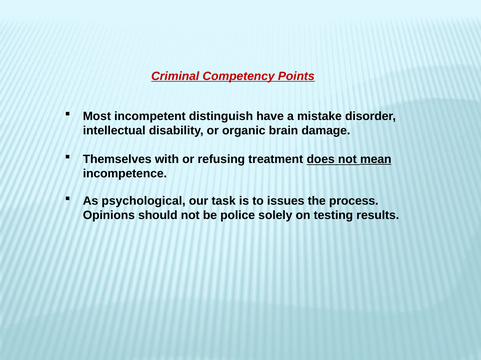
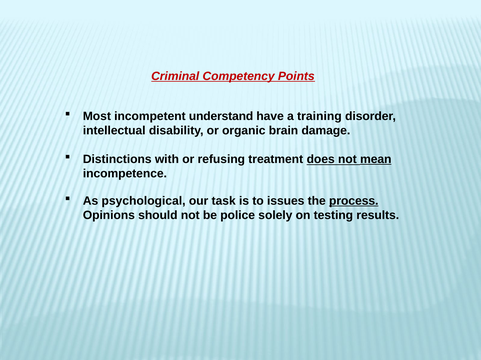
distinguish: distinguish -> understand (221, 116)
mistake: mistake -> training (319, 116)
Themselves: Themselves -> Distinctions (117, 160)
process underline: none -> present (354, 201)
